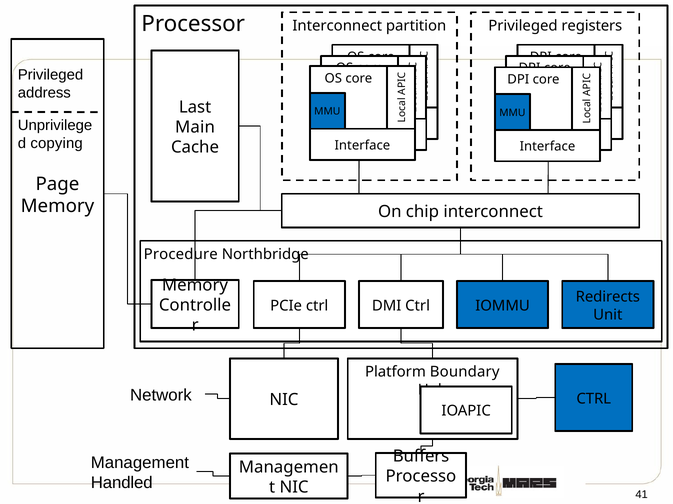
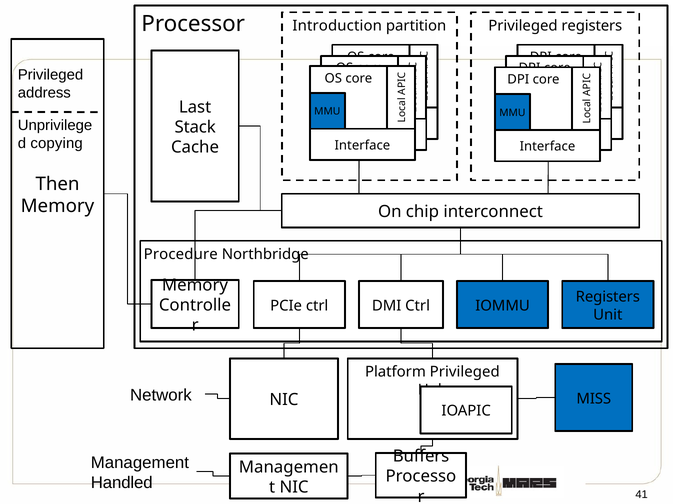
Interconnect: Interconnect -> Introduction (337, 26)
Main: Main -> Stack (195, 127)
Page: Page -> Then (57, 184)
Redirects: Redirects -> Registers (608, 297)
Platform Boundary: Boundary -> Privileged (465, 372)
CTRL: CTRL -> MISS (594, 399)
